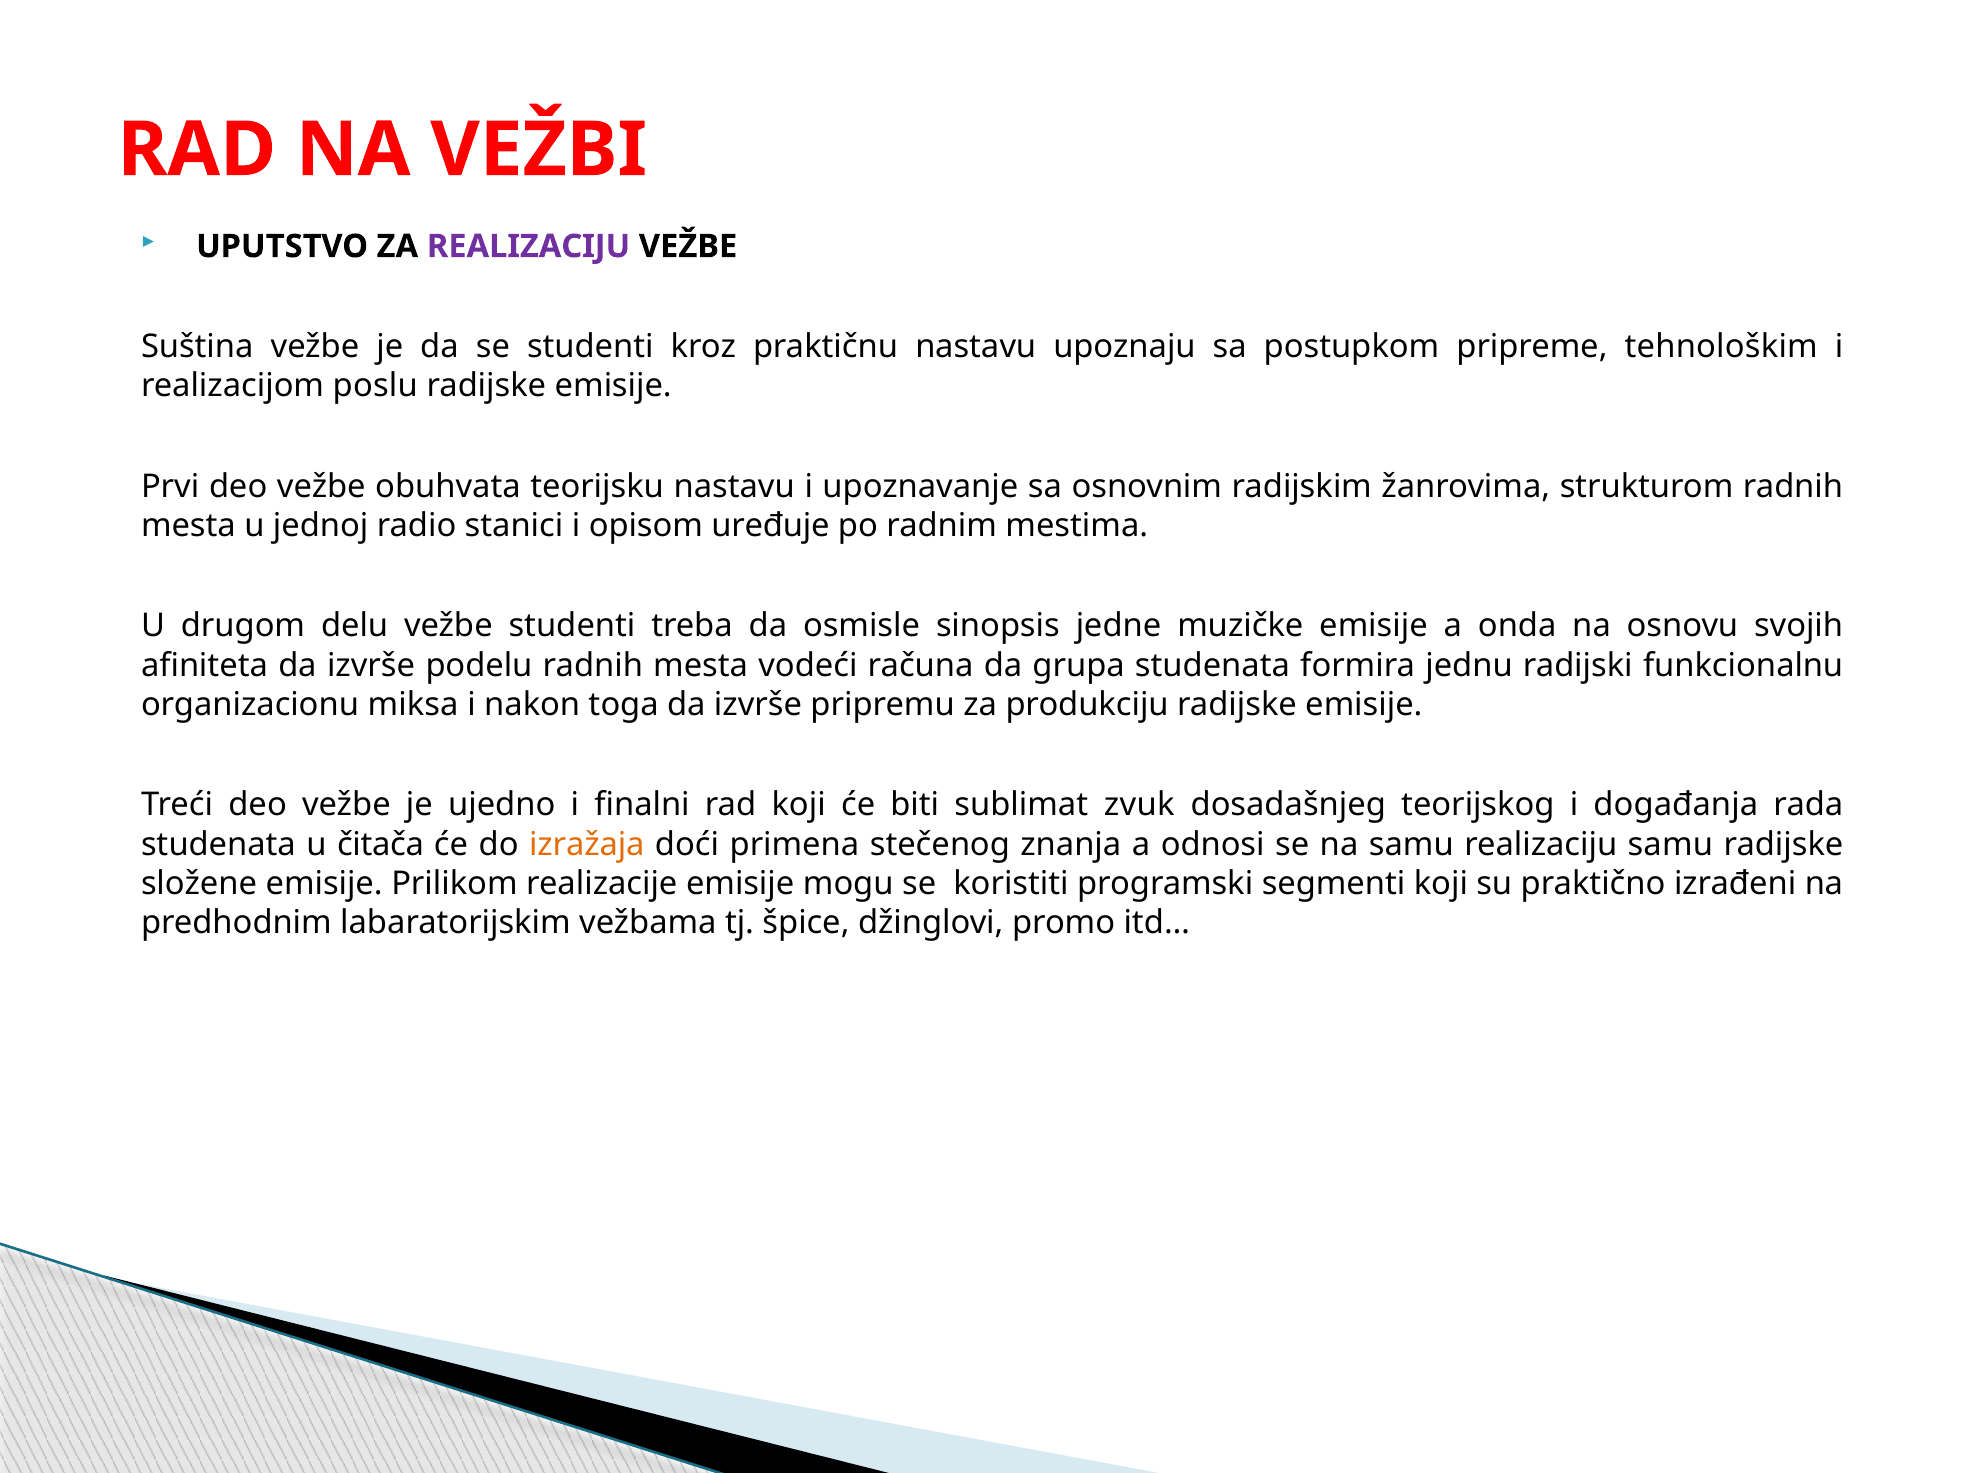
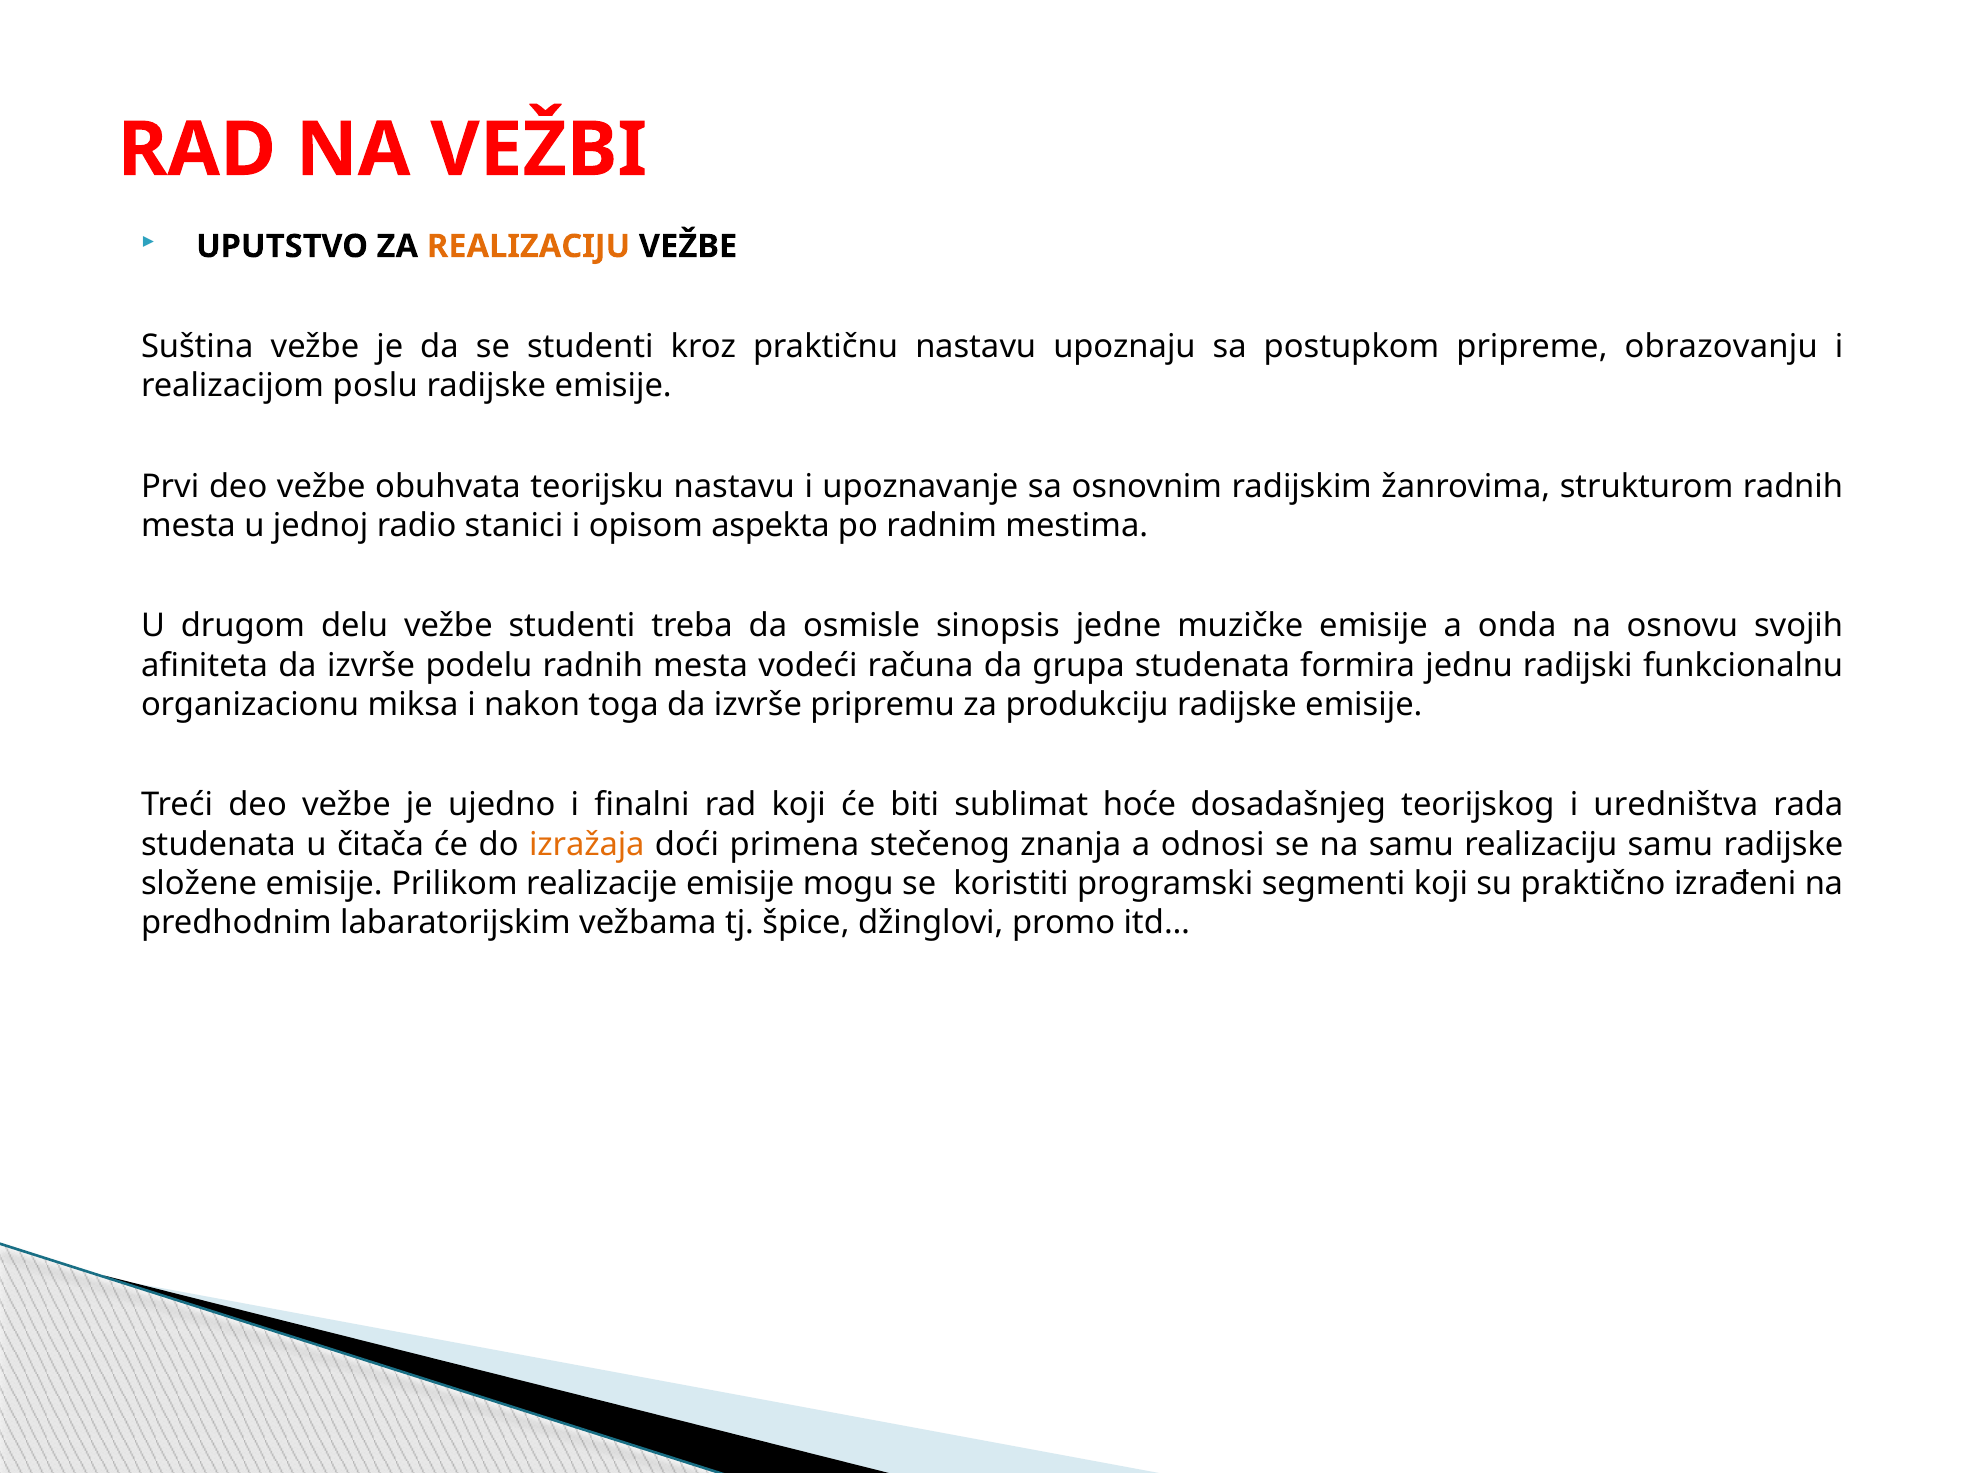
REALIZACIJU colour: purple -> orange (529, 246)
tehnološkim: tehnološkim -> obrazovanju (1721, 347)
uređuje: uređuje -> aspekta (771, 526)
zvuk: zvuk -> hoće (1140, 805)
događanja: događanja -> uredništva (1676, 805)
